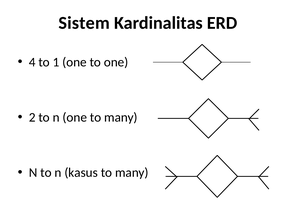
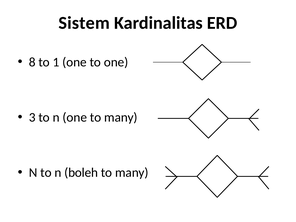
4: 4 -> 8 (32, 62)
2: 2 -> 3 (32, 117)
kasus: kasus -> boleh (81, 173)
